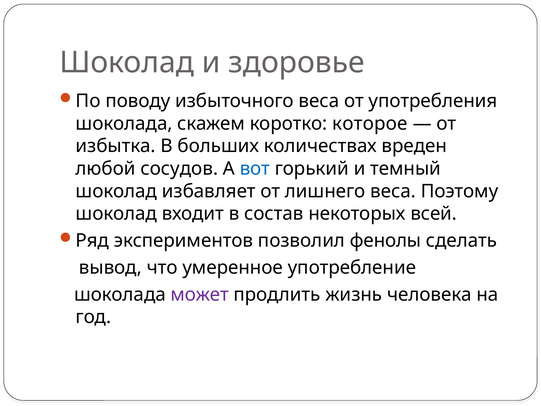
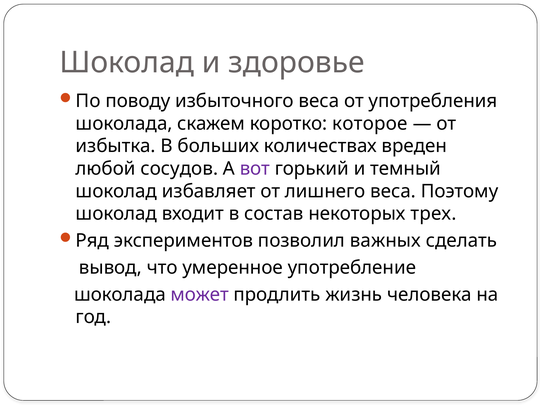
вот colour: blue -> purple (255, 169)
всей: всей -> трех (433, 214)
фенолы: фенолы -> важных (385, 240)
